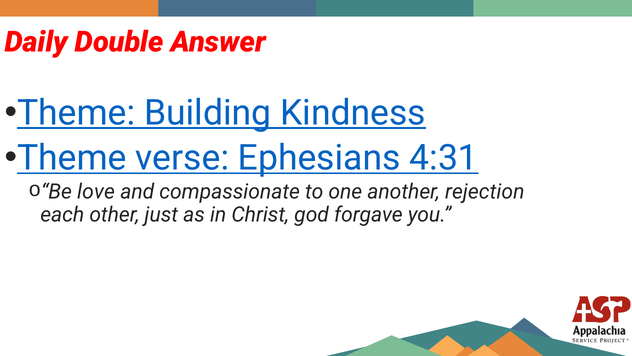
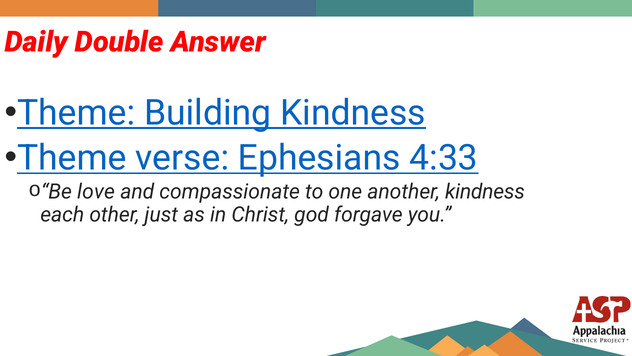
4:31: 4:31 -> 4:33 (444, 158)
another rejection: rejection -> kindness (485, 192)
